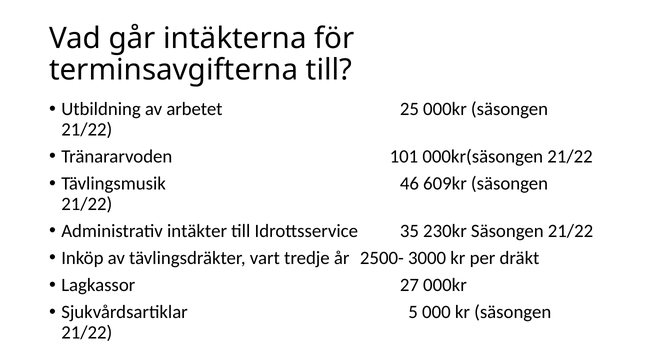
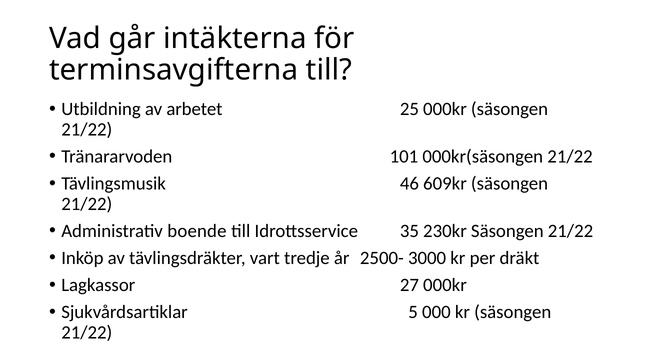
intäkter: intäkter -> boende (197, 231)
